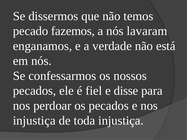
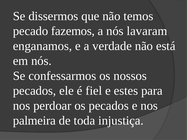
disse: disse -> estes (126, 91)
injustiça: injustiça -> palmeira (34, 121)
